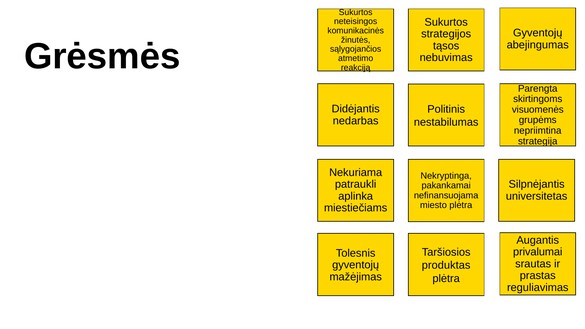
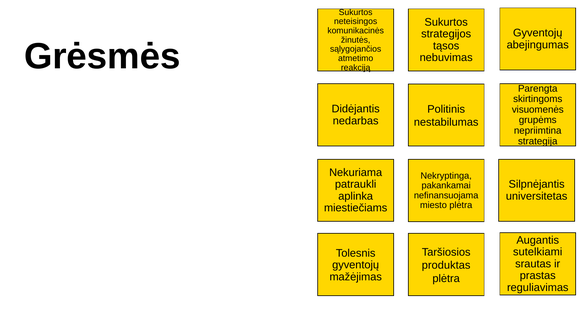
privalumai: privalumai -> sutelkiami (538, 252)
